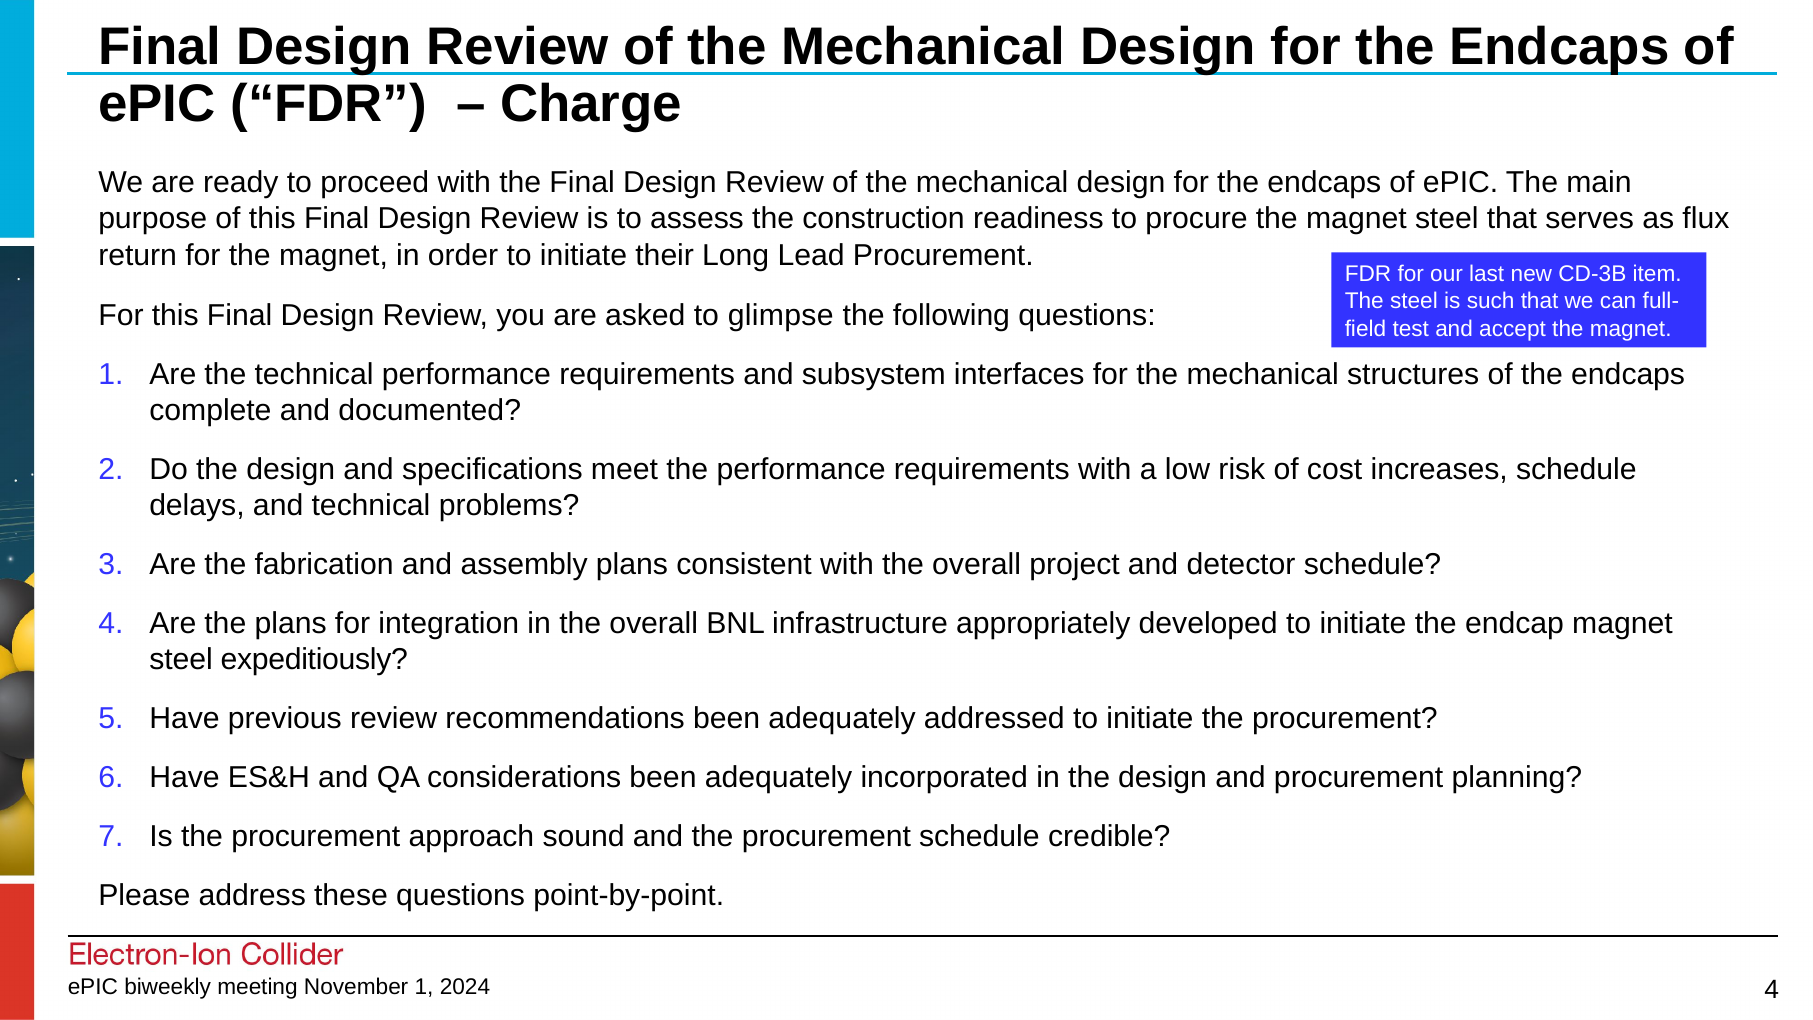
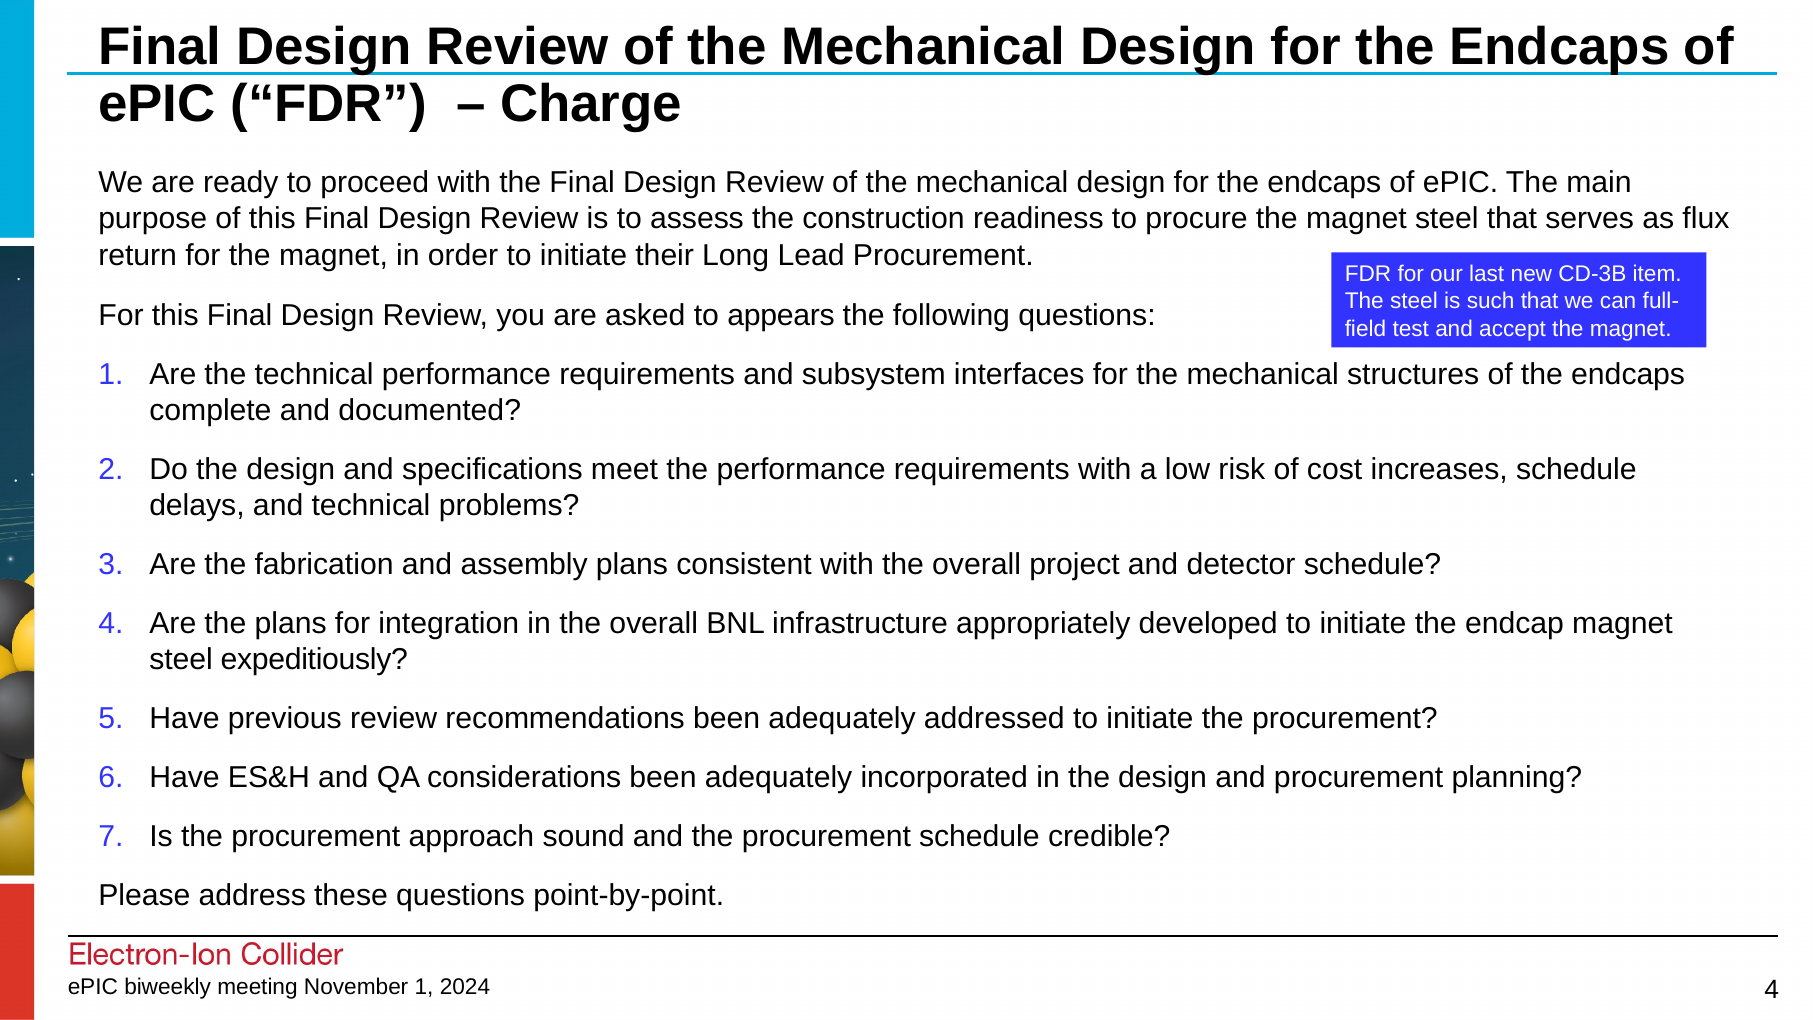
glimpse: glimpse -> appears (781, 316)
